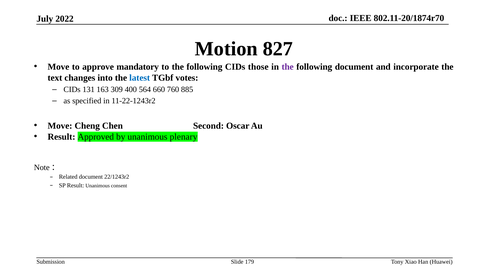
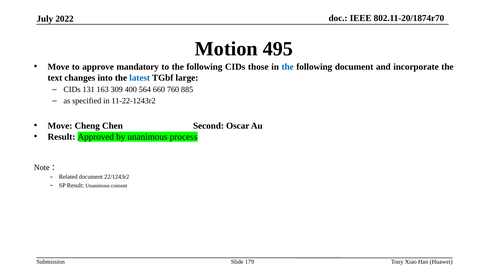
827: 827 -> 495 (278, 49)
the colour: purple -> blue (288, 67)
votes: votes -> large (187, 78)
plenary: plenary -> process (184, 137)
